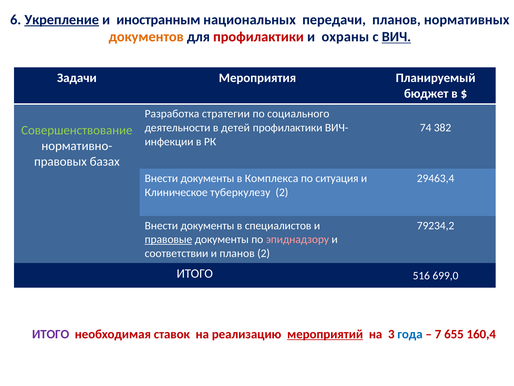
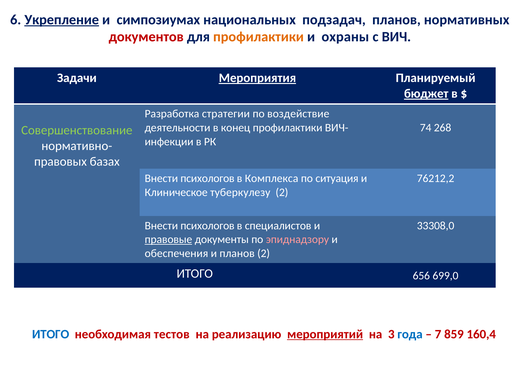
иностранным: иностранным -> симпозиумах (158, 20)
передачи: передачи -> подзадач (334, 20)
документов colour: orange -> red (146, 37)
профилактики colour: red -> orange (258, 37)
ВИЧ underline: present -> none (396, 37)
Мероприятия underline: none -> present (257, 78)
бюджет underline: none -> present (426, 94)
социального: социального -> воздействие (298, 113)
детей: детей -> конец (236, 127)
382: 382 -> 268 (443, 127)
документы: документы -> психологов (207, 178)
29463,4: 29463,4 -> 76212,2 (436, 178)
документы: документы -> психологов (207, 225)
79234,2: 79234,2 -> 33308,0 (436, 225)
соответствии: соответствии -> обеспечения (176, 253)
516: 516 -> 656 (421, 275)
ИТОГО colour: purple -> blue (51, 334)
ставок: ставок -> тестов (172, 334)
655: 655 -> 859 (454, 334)
